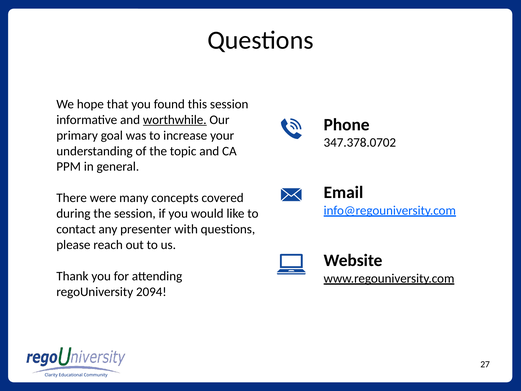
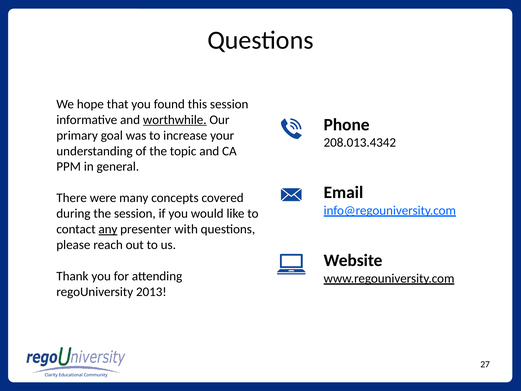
347.378.0702: 347.378.0702 -> 208.013.4342 (360, 143)
any underline: none -> present (108, 229)
2094: 2094 -> 2013 (151, 292)
